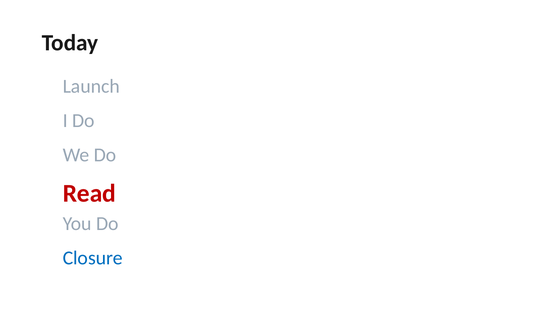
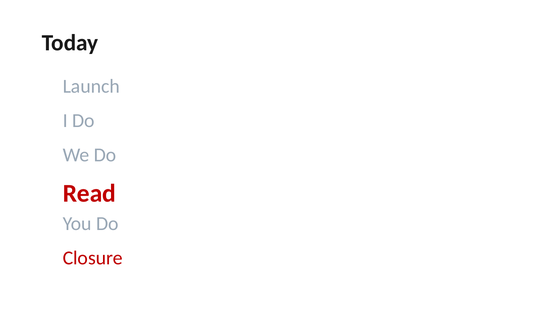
Closure colour: blue -> red (93, 258)
